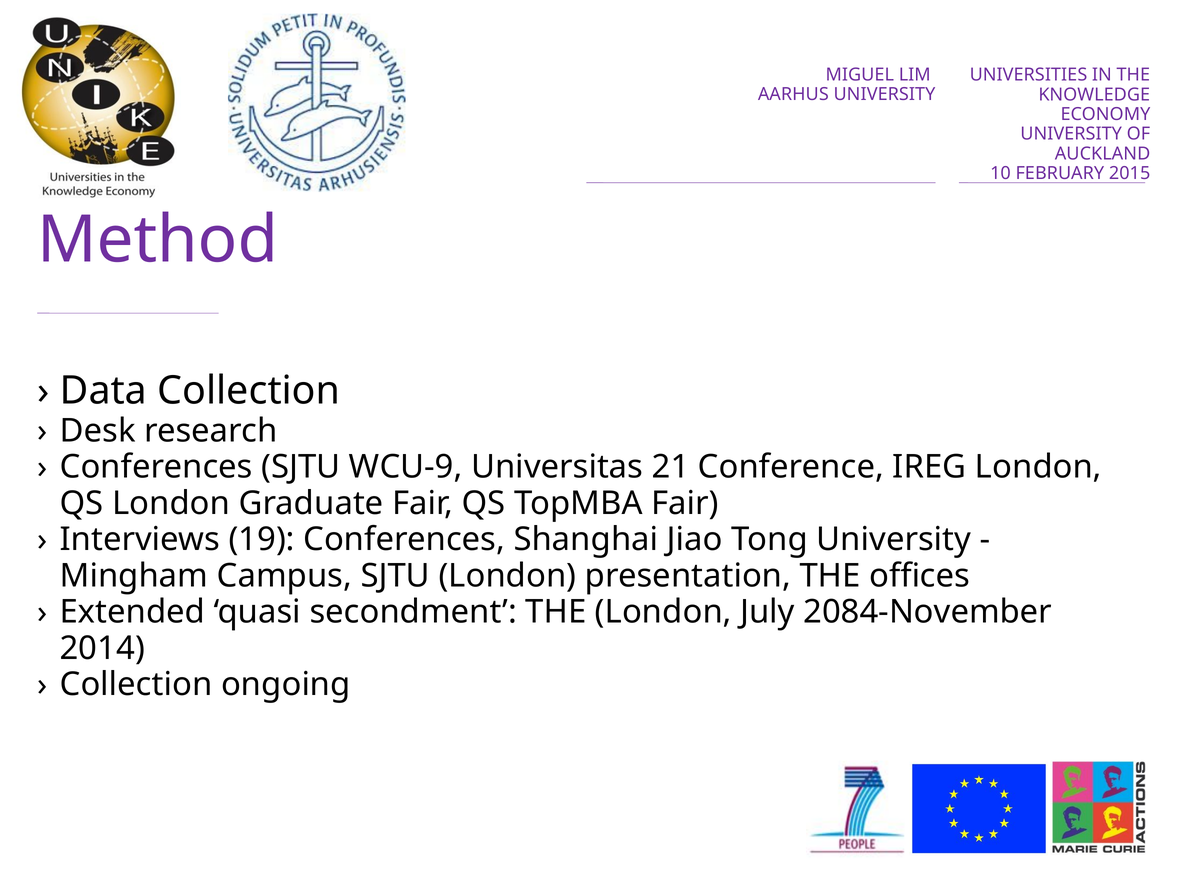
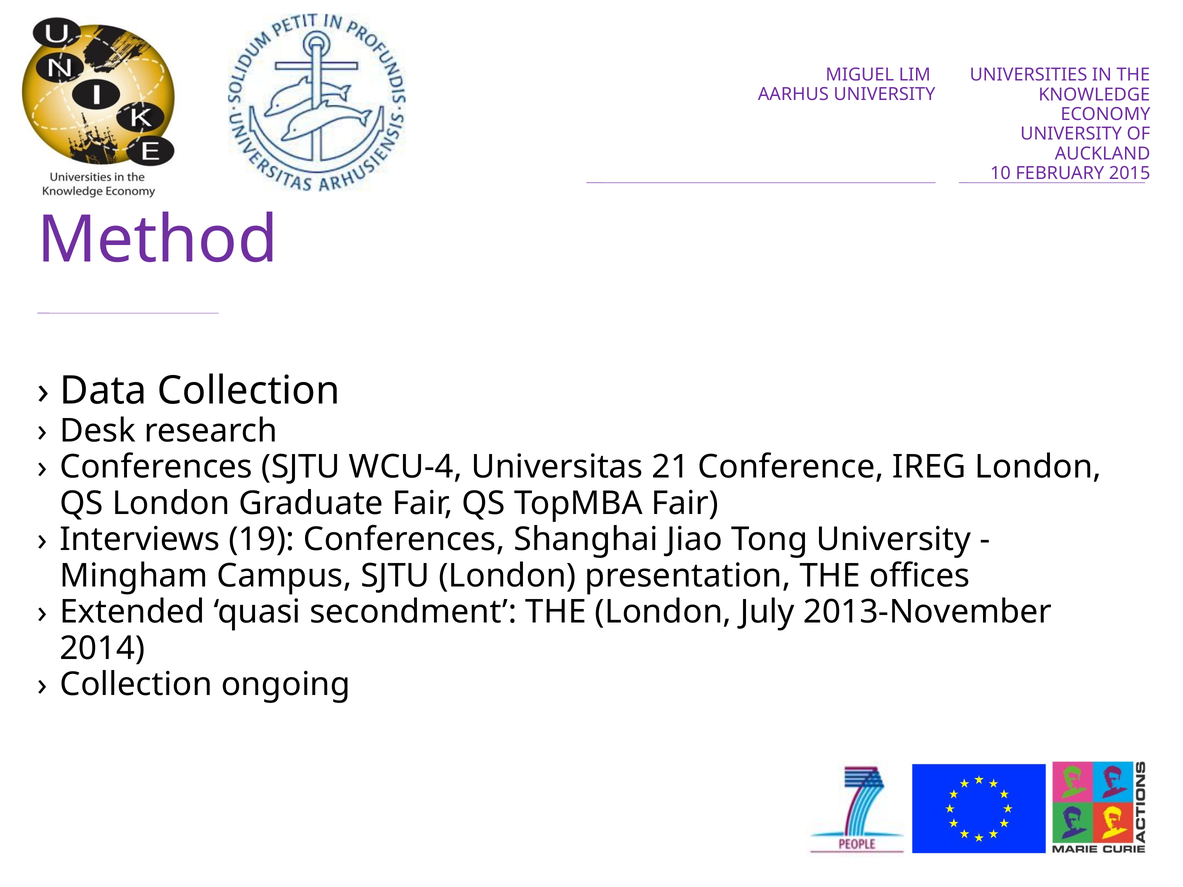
WCU-9: WCU-9 -> WCU-4 (406, 467)
2084-November: 2084-November -> 2013-November (928, 612)
